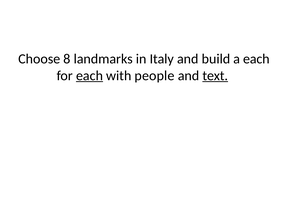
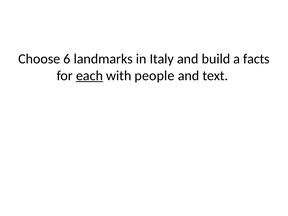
8: 8 -> 6 (67, 59)
a each: each -> facts (256, 59)
text underline: present -> none (215, 76)
